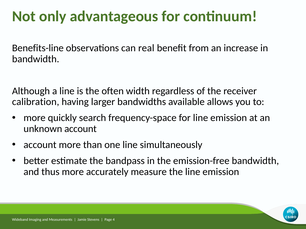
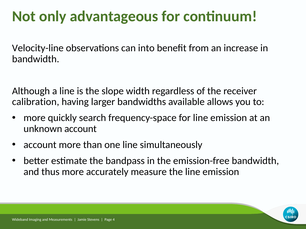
Benefits-line: Benefits-line -> Velocity-line (38, 48)
real: real -> into (146, 48)
often: often -> slope (113, 91)
